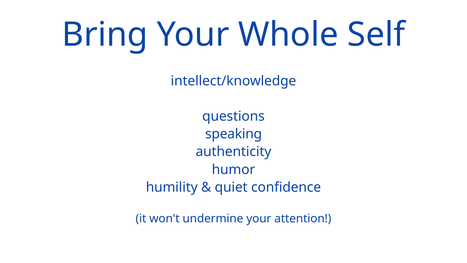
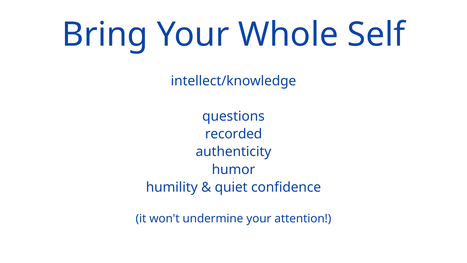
speaking: speaking -> recorded (234, 134)
